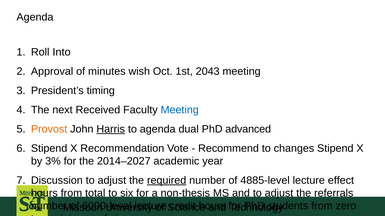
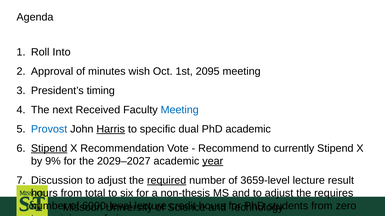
2043: 2043 -> 2095 (208, 72)
Provost colour: orange -> blue (49, 129)
to agenda: agenda -> specific (158, 129)
PhD advanced: advanced -> academic (248, 129)
Stipend underline: none -> present (49, 149)
changes: changes -> currently (294, 149)
3%: 3% -> 9% (53, 161)
2014–2027: 2014–2027 -> 2029–2027 (124, 161)
year underline: none -> present (213, 161)
4885-level: 4885-level -> 3659-level (265, 181)
effect: effect -> result (341, 181)
referrals: referrals -> requires (334, 194)
